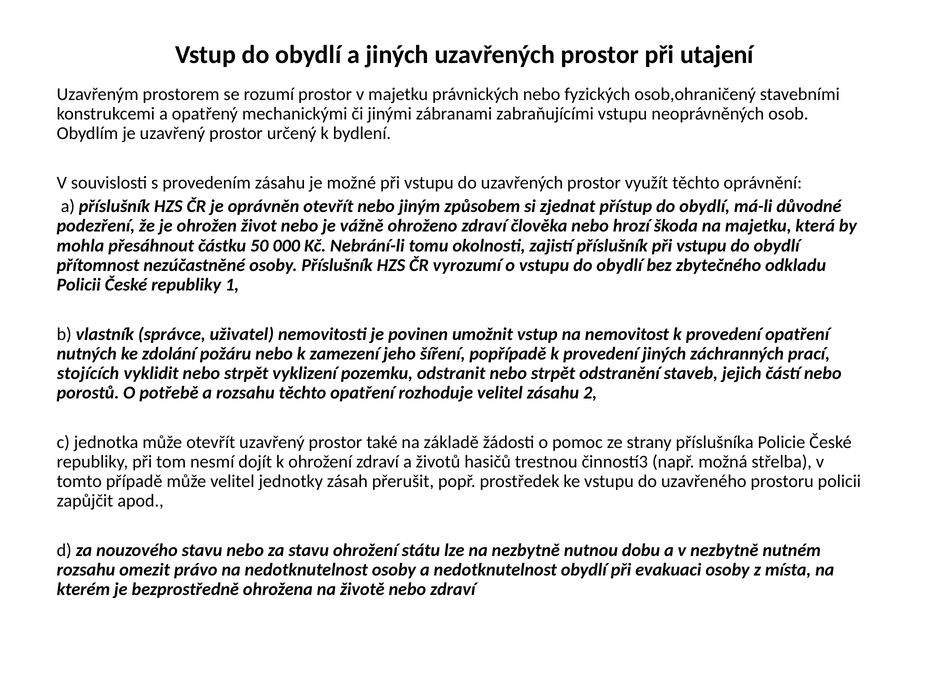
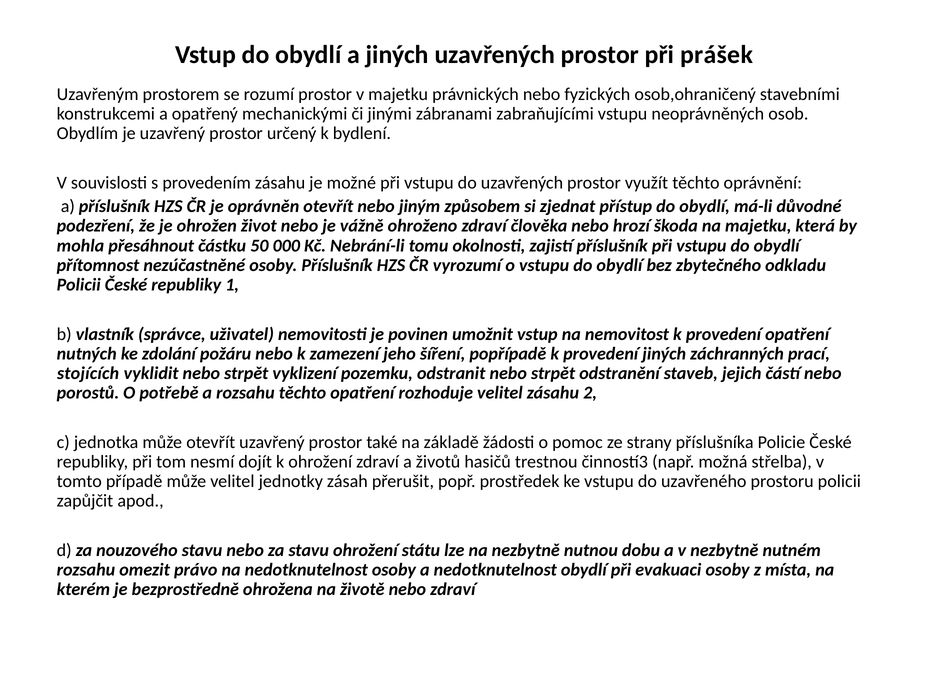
utajení: utajení -> prášek (717, 55)
